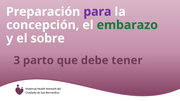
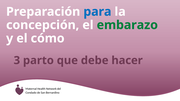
para colour: purple -> blue (97, 12)
sobre: sobre -> cómo (48, 38)
tener: tener -> hacer (127, 61)
